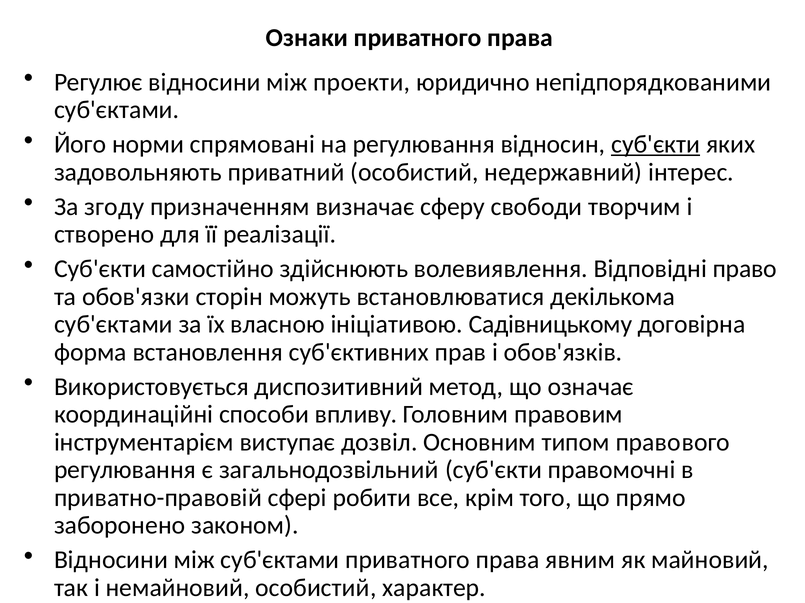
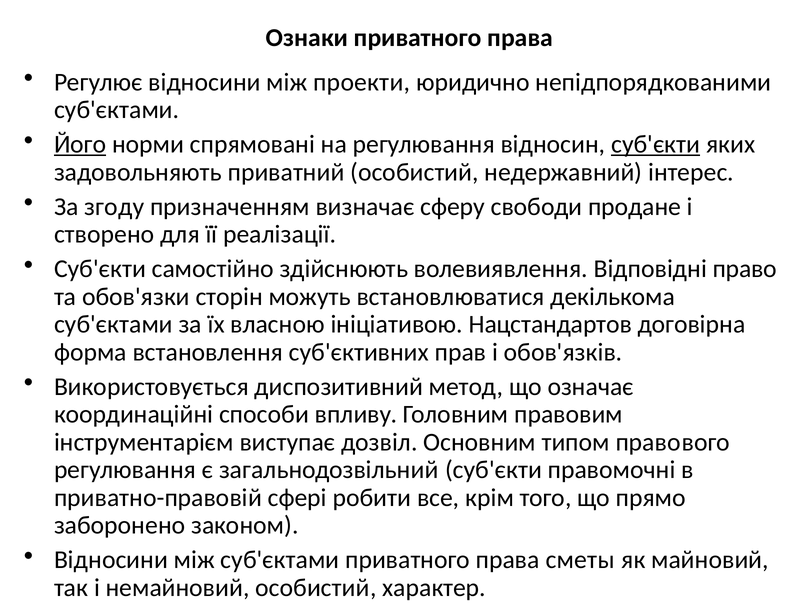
Його underline: none -> present (80, 145)
творчим: творчим -> продане (635, 207)
Садівницькому: Садівницькому -> Нацстандартов (550, 325)
явним: явним -> сметы (580, 561)
